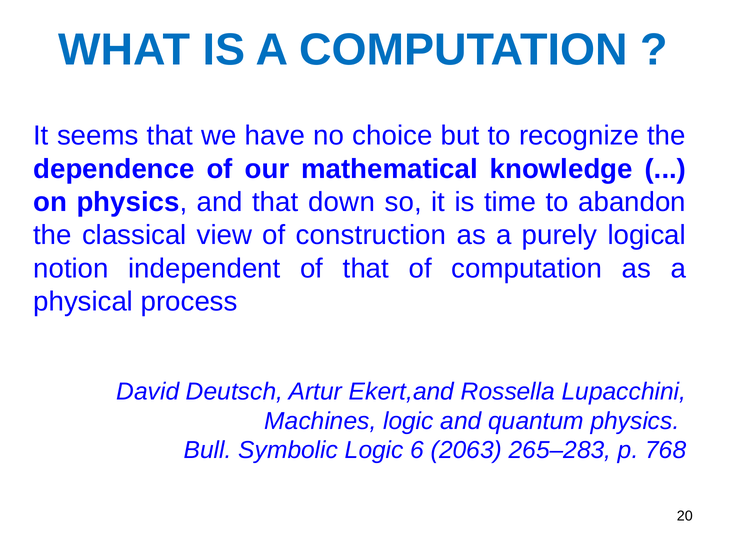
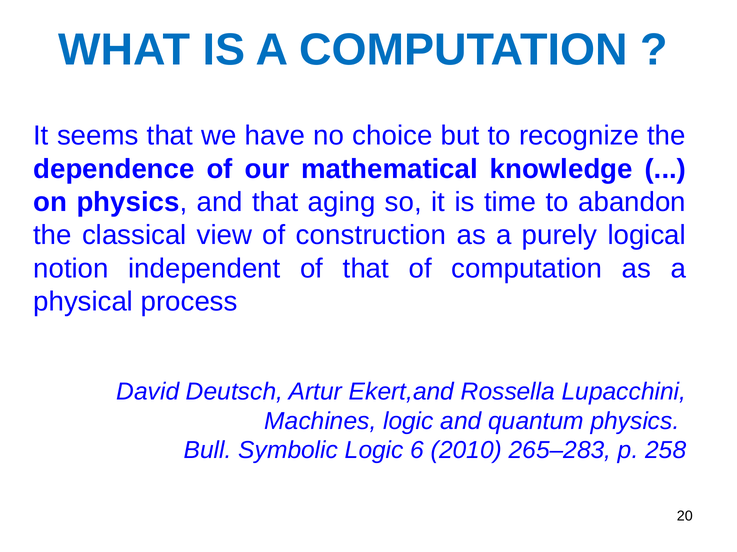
down: down -> aging (342, 202)
2063: 2063 -> 2010 (466, 451)
768: 768 -> 258 (666, 451)
